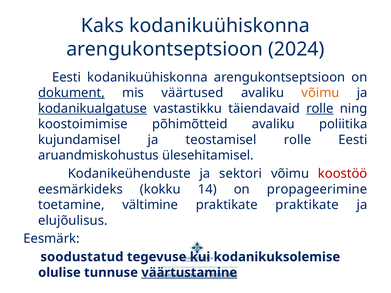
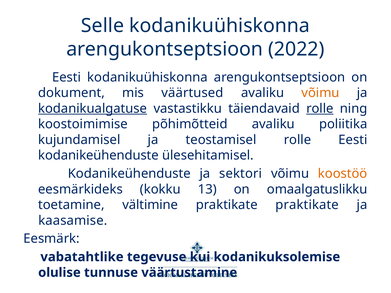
Kaks: Kaks -> Selle (102, 26)
2024: 2024 -> 2022 (296, 49)
dokument underline: present -> none (71, 93)
aruandmiskohustus: aruandmiskohustus -> kodanikeühenduste (98, 155)
koostöö colour: red -> orange (343, 174)
14: 14 -> 13 (207, 189)
propageerimine: propageerimine -> omaalgatuslikku (317, 189)
elujõulisus: elujõulisus -> kaasamise (73, 221)
soodustatud: soodustatud -> vabatahtlike (82, 257)
väärtustamine underline: present -> none (189, 273)
